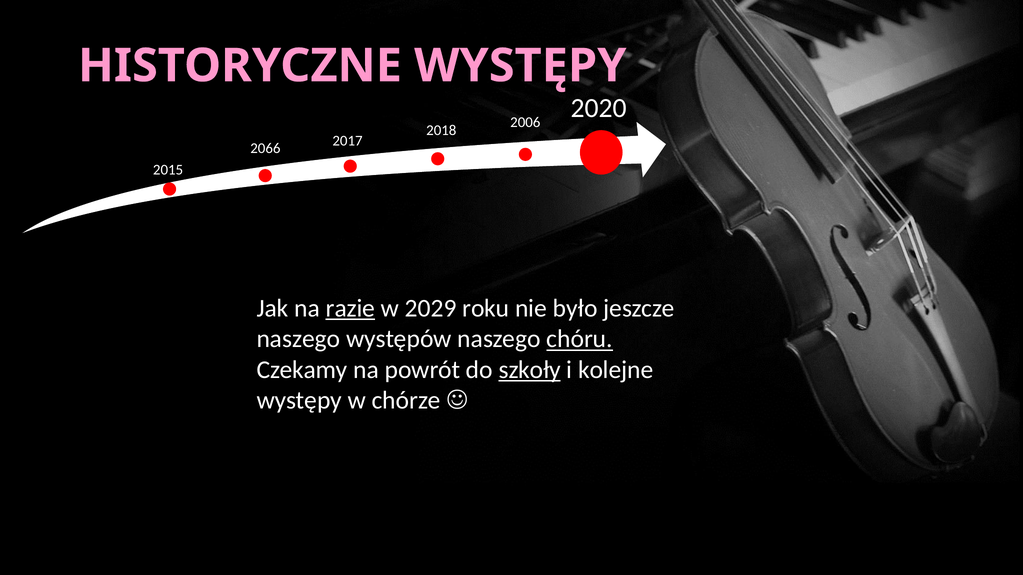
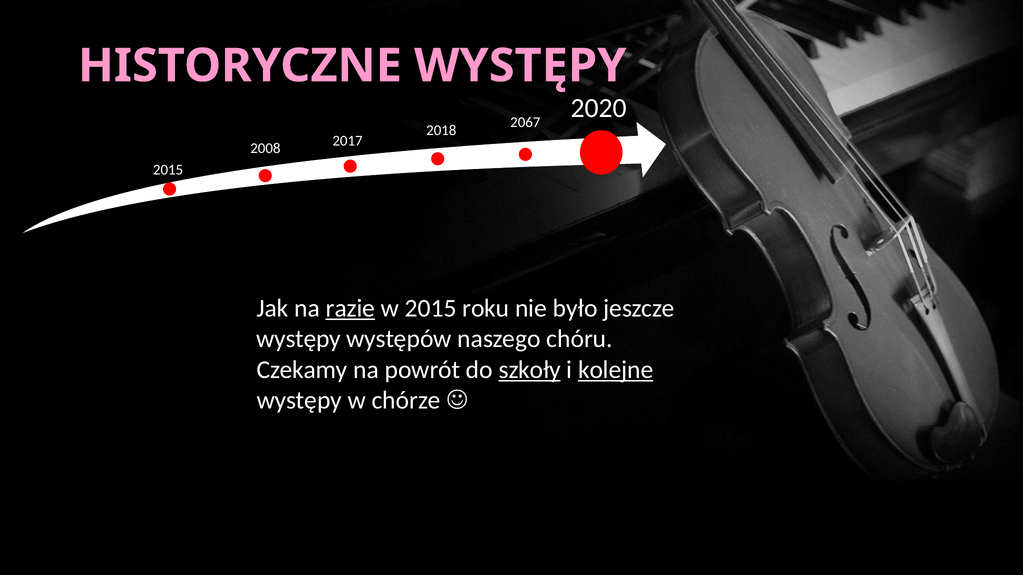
2006: 2006 -> 2067 (525, 122)
2066: 2066 -> 2008 (265, 149)
w 2029: 2029 -> 2015 (431, 309)
naszego: naszego -> występy (299, 339)
chóru underline: present -> none (580, 339)
kolejne underline: none -> present (616, 370)
